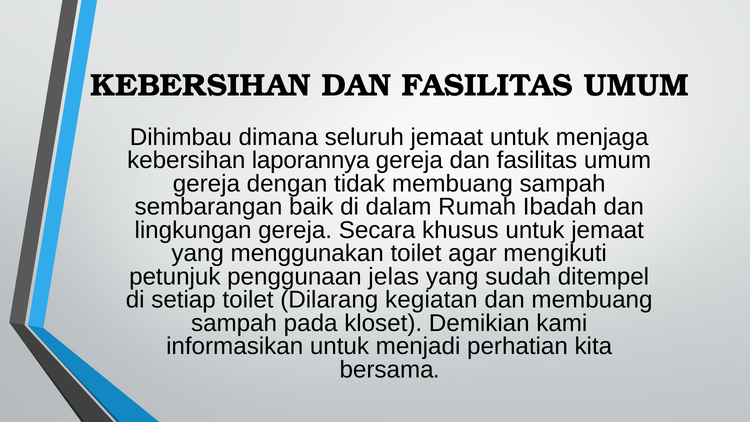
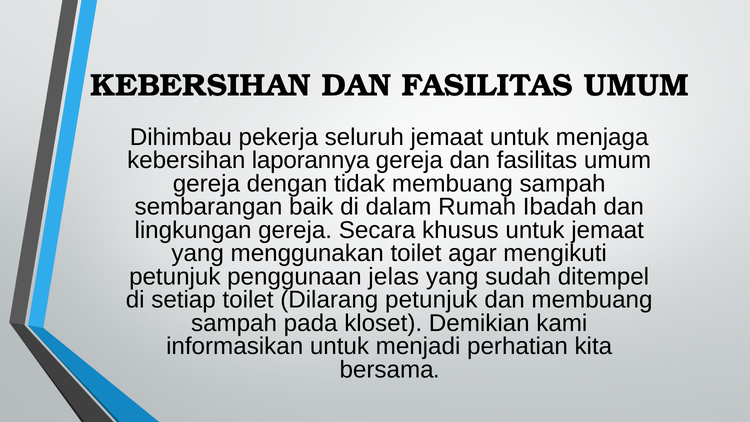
dimana: dimana -> pekerja (278, 137)
Dilarang kegiatan: kegiatan -> petunjuk (431, 300)
